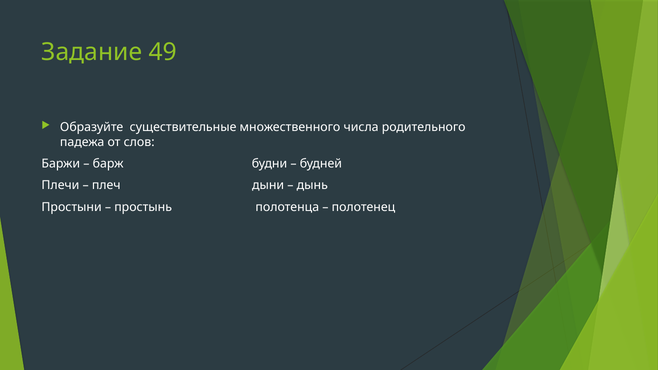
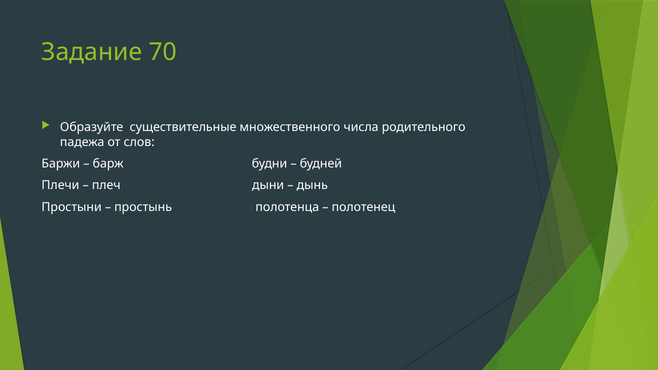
49: 49 -> 70 (163, 52)
